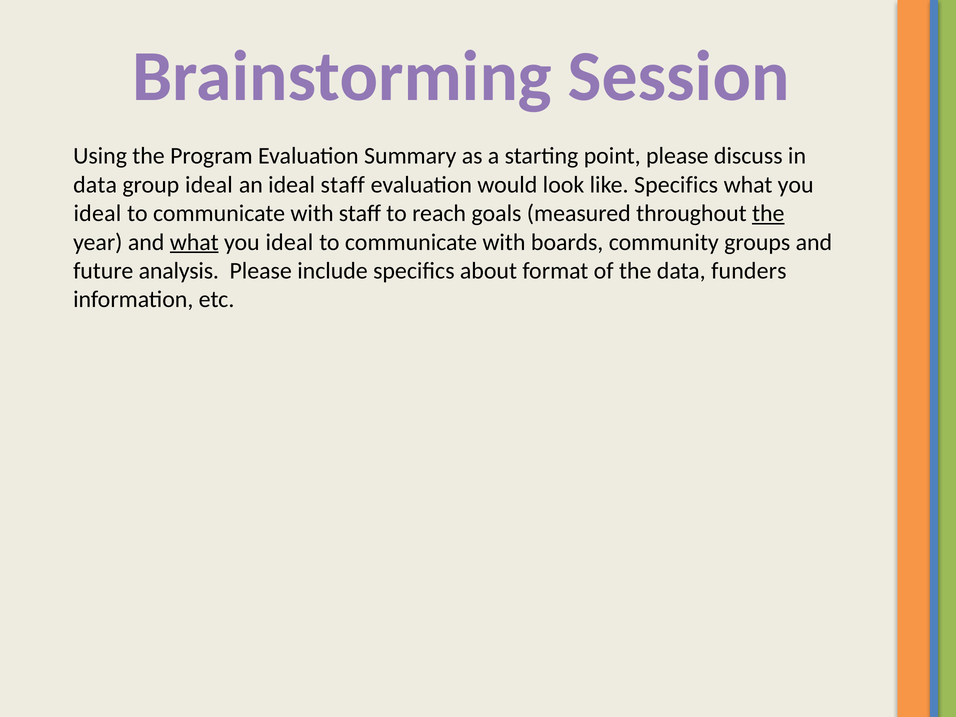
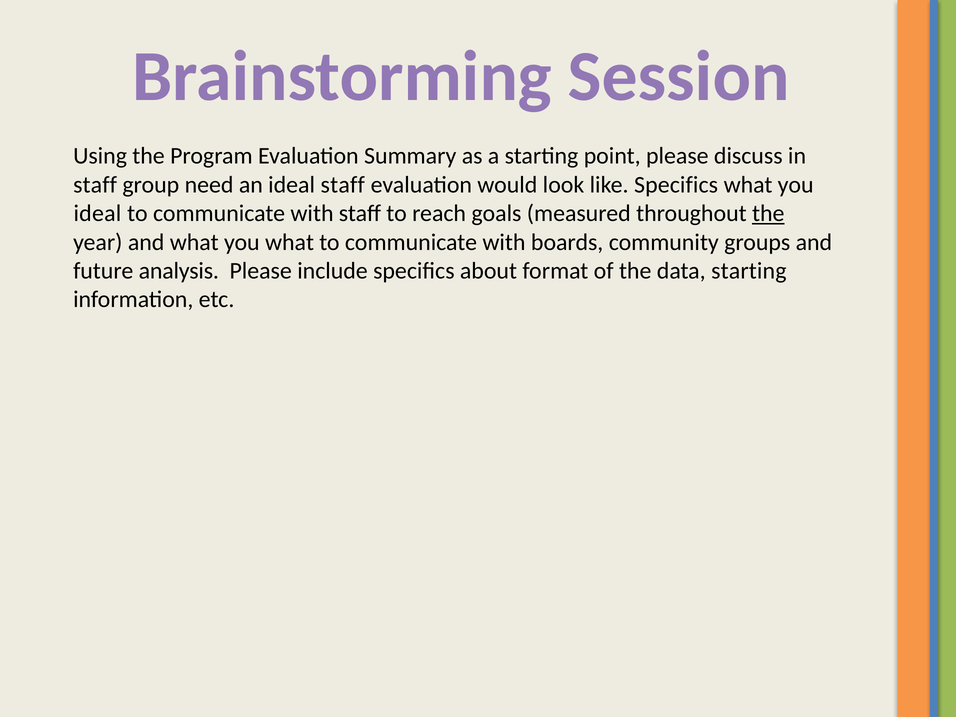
data: data -> staff (95, 185)
group ideal: ideal -> need (209, 185)
what underline: present -> none (194, 242)
ideal: ideal -> what (290, 242)
data funders: funders -> starting (749, 271)
